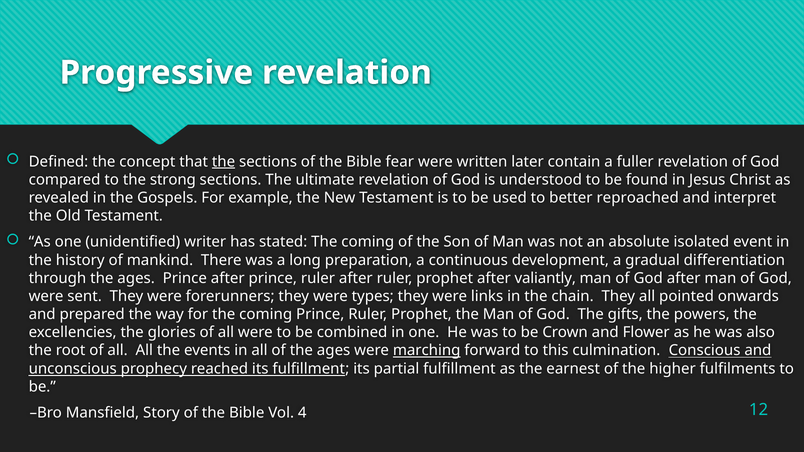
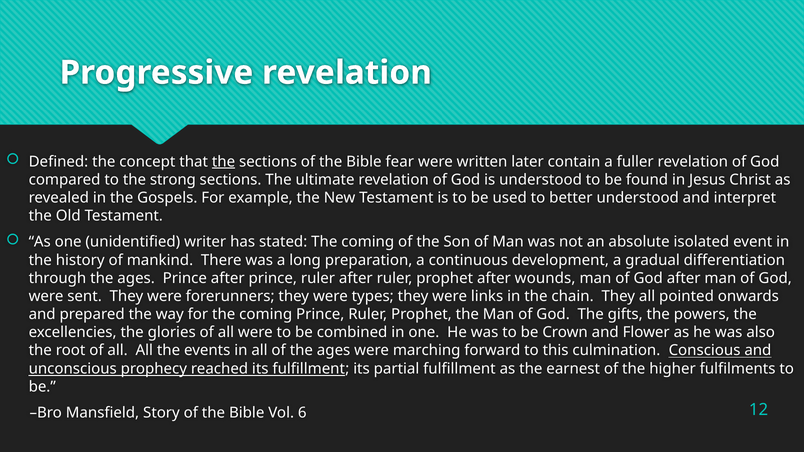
better reproached: reproached -> understood (638, 198)
valiantly: valiantly -> wounds (545, 278)
marching underline: present -> none (427, 351)
4: 4 -> 6 (302, 413)
